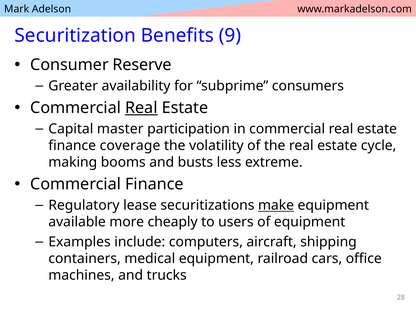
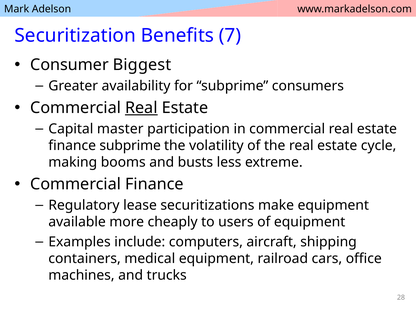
9: 9 -> 7 (230, 36)
Reserve: Reserve -> Biggest (142, 65)
finance coverage: coverage -> subprime (130, 146)
make underline: present -> none (276, 205)
